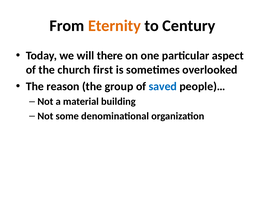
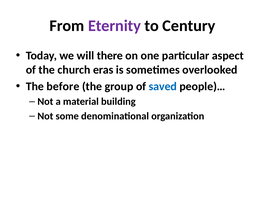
Eternity colour: orange -> purple (114, 26)
first: first -> eras (103, 70)
reason: reason -> before (63, 86)
